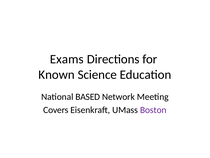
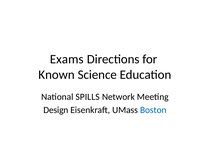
BASED: BASED -> SPILLS (88, 97)
Covers: Covers -> Design (56, 110)
Boston colour: purple -> blue (153, 110)
